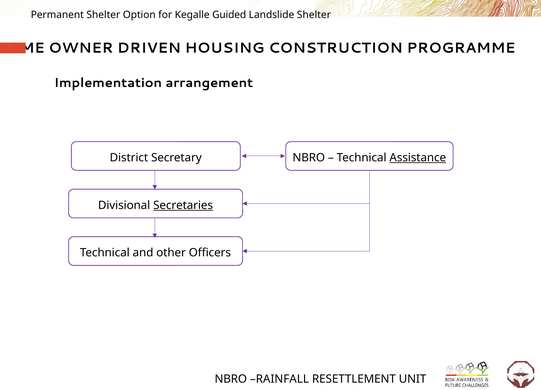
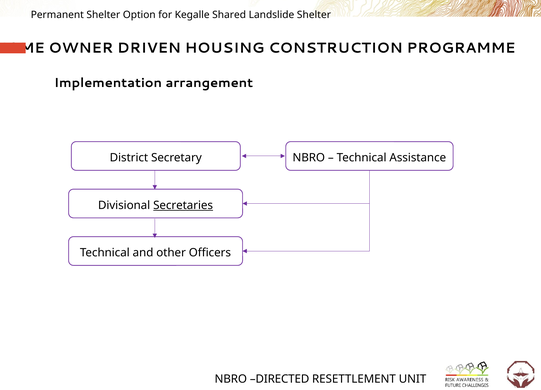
Guided: Guided -> Shared (229, 15)
Assistance underline: present -> none (418, 158)
RAINFALL: RAINFALL -> DIRECTED (280, 379)
